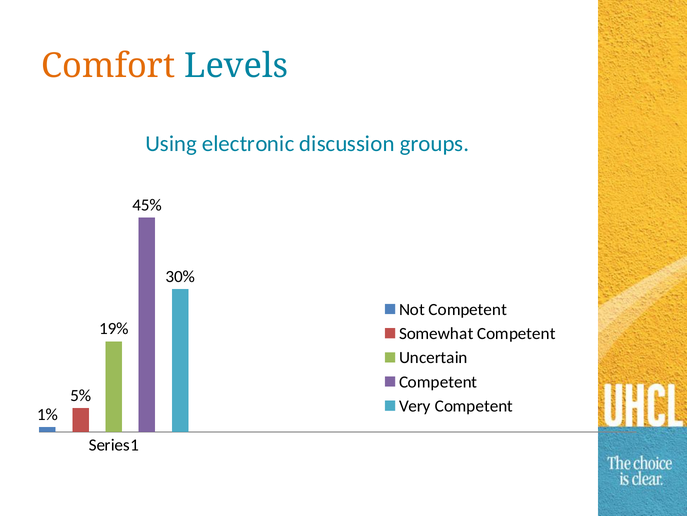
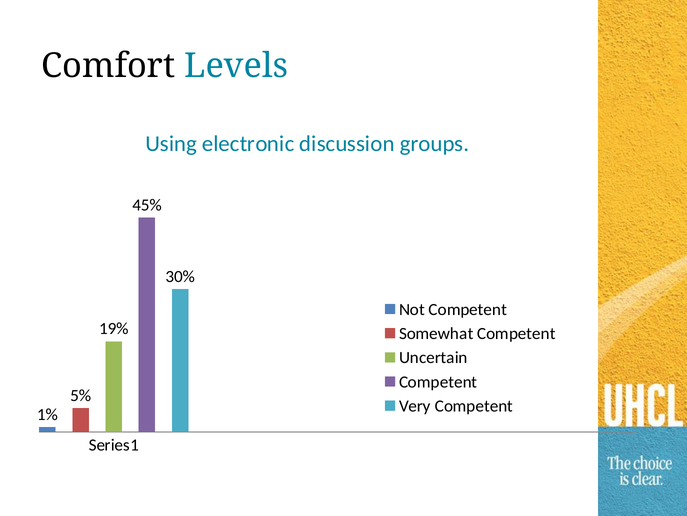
Comfort colour: orange -> black (108, 66)
